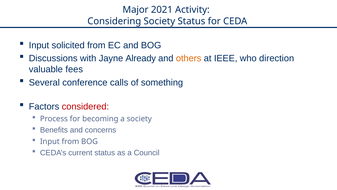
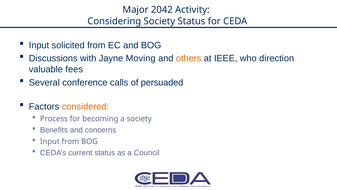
2021: 2021 -> 2042 (162, 10)
Already: Already -> Moving (141, 58)
something: something -> persuaded (162, 82)
considered colour: red -> orange (85, 106)
